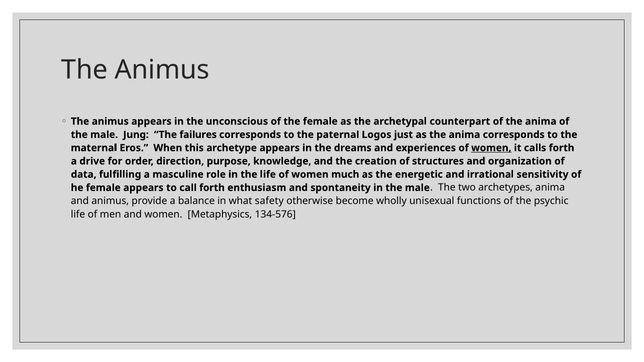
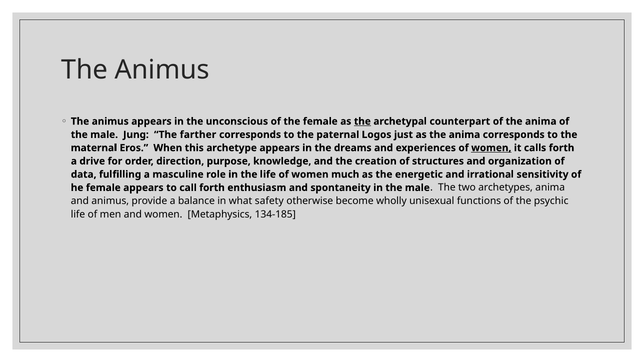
the underline: none -> present (362, 121)
failures: failures -> farther (198, 135)
134-576: 134-576 -> 134-185 (275, 214)
